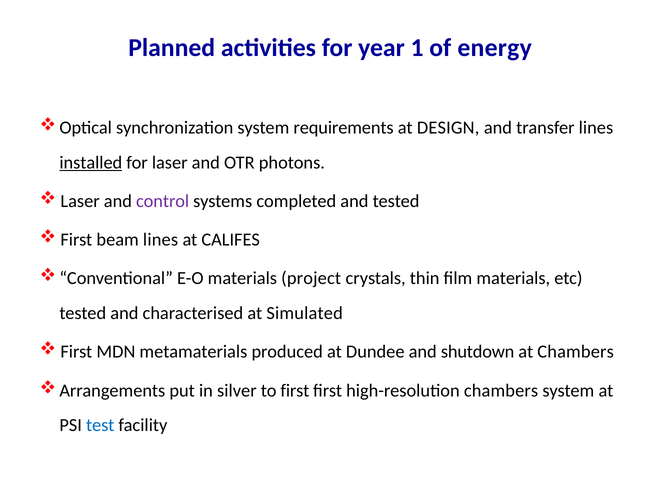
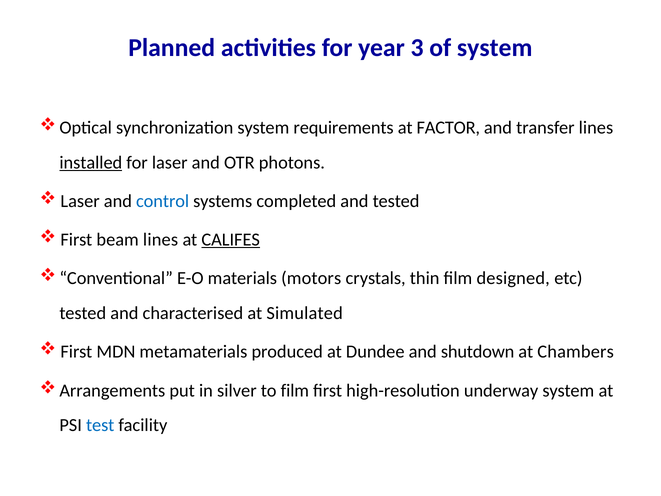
1: 1 -> 3 (417, 47)
of energy: energy -> system (495, 47)
DESIGN: DESIGN -> FACTOR (448, 128)
control colour: purple -> blue (163, 201)
CALIFES underline: none -> present (231, 240)
project: project -> motors (311, 278)
film materials: materials -> designed (513, 278)
to first: first -> film (295, 390)
high-resolution chambers: chambers -> underway (501, 390)
